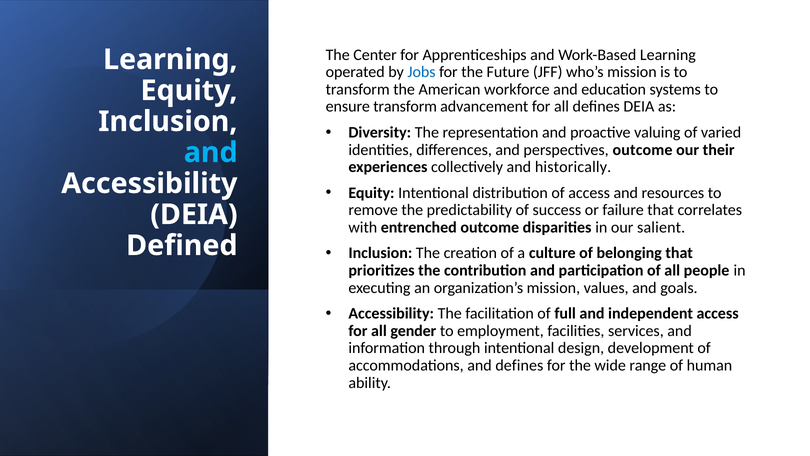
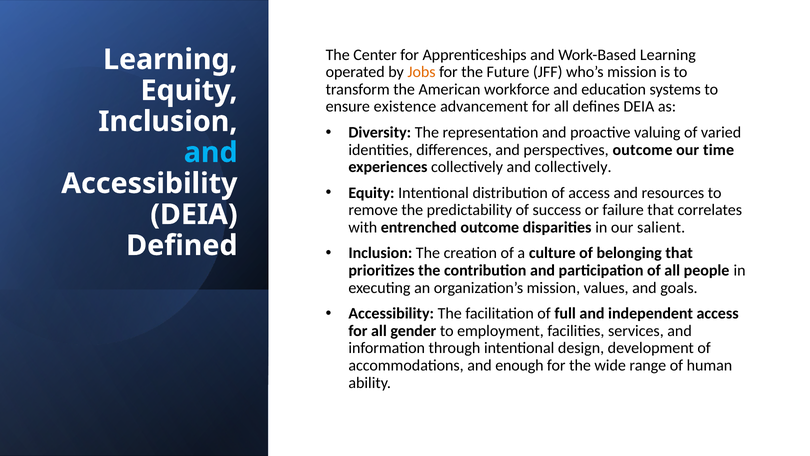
Jobs colour: blue -> orange (422, 72)
ensure transform: transform -> existence (405, 107)
their: their -> time (719, 150)
and historically: historically -> collectively (573, 167)
and defines: defines -> enough (519, 365)
